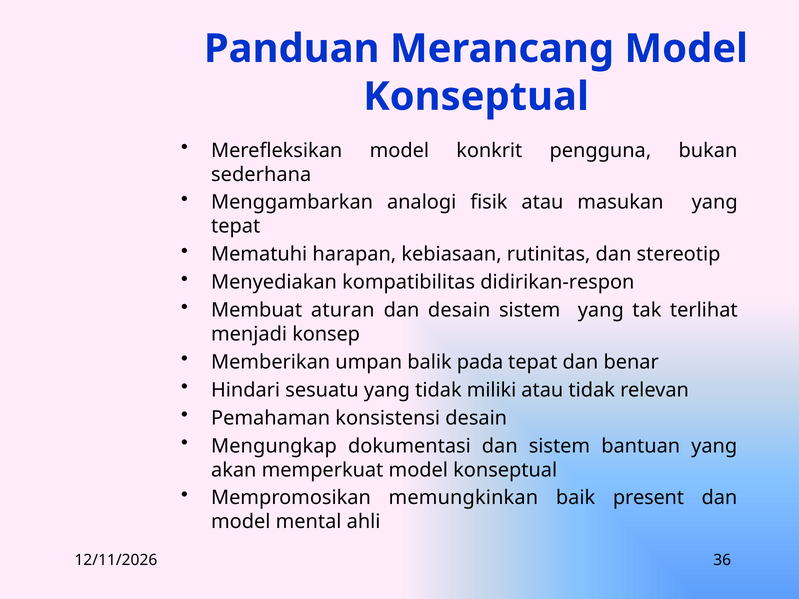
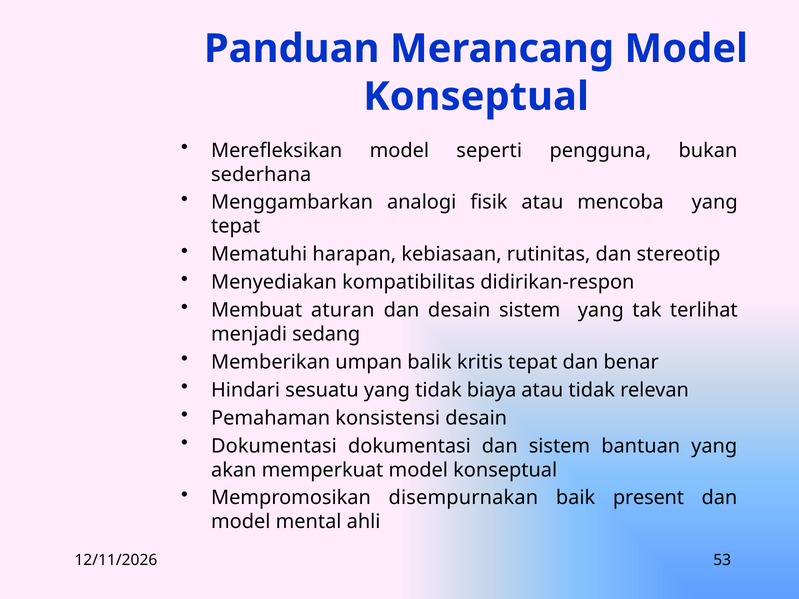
konkrit: konkrit -> seperti (489, 151)
masukan: masukan -> mencoba (621, 202)
konsep: konsep -> sedang (326, 334)
pada: pada -> kritis (480, 362)
miliki: miliki -> biaya (492, 390)
Mengungkap: Mengungkap -> Dokumentasi (274, 446)
memungkinkan: memungkinkan -> disempurnakan (463, 498)
36: 36 -> 53 (722, 560)
